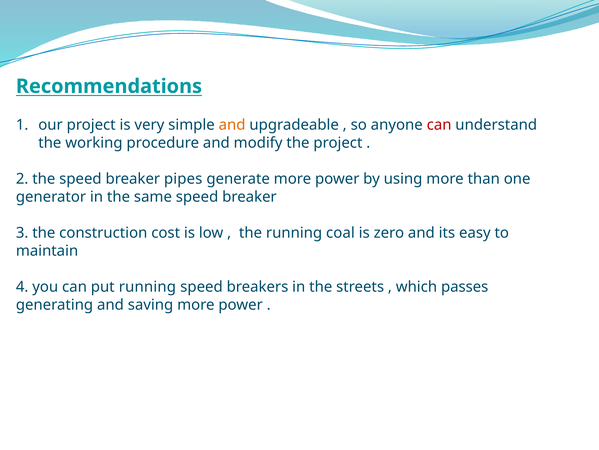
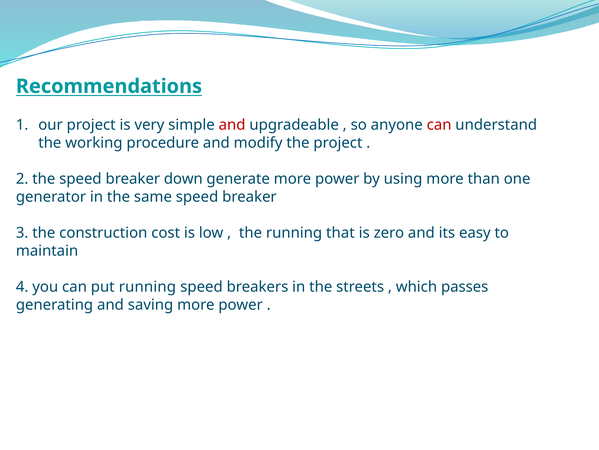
and colour: orange -> red (232, 125)
pipes: pipes -> down (183, 179)
coal: coal -> that (340, 233)
